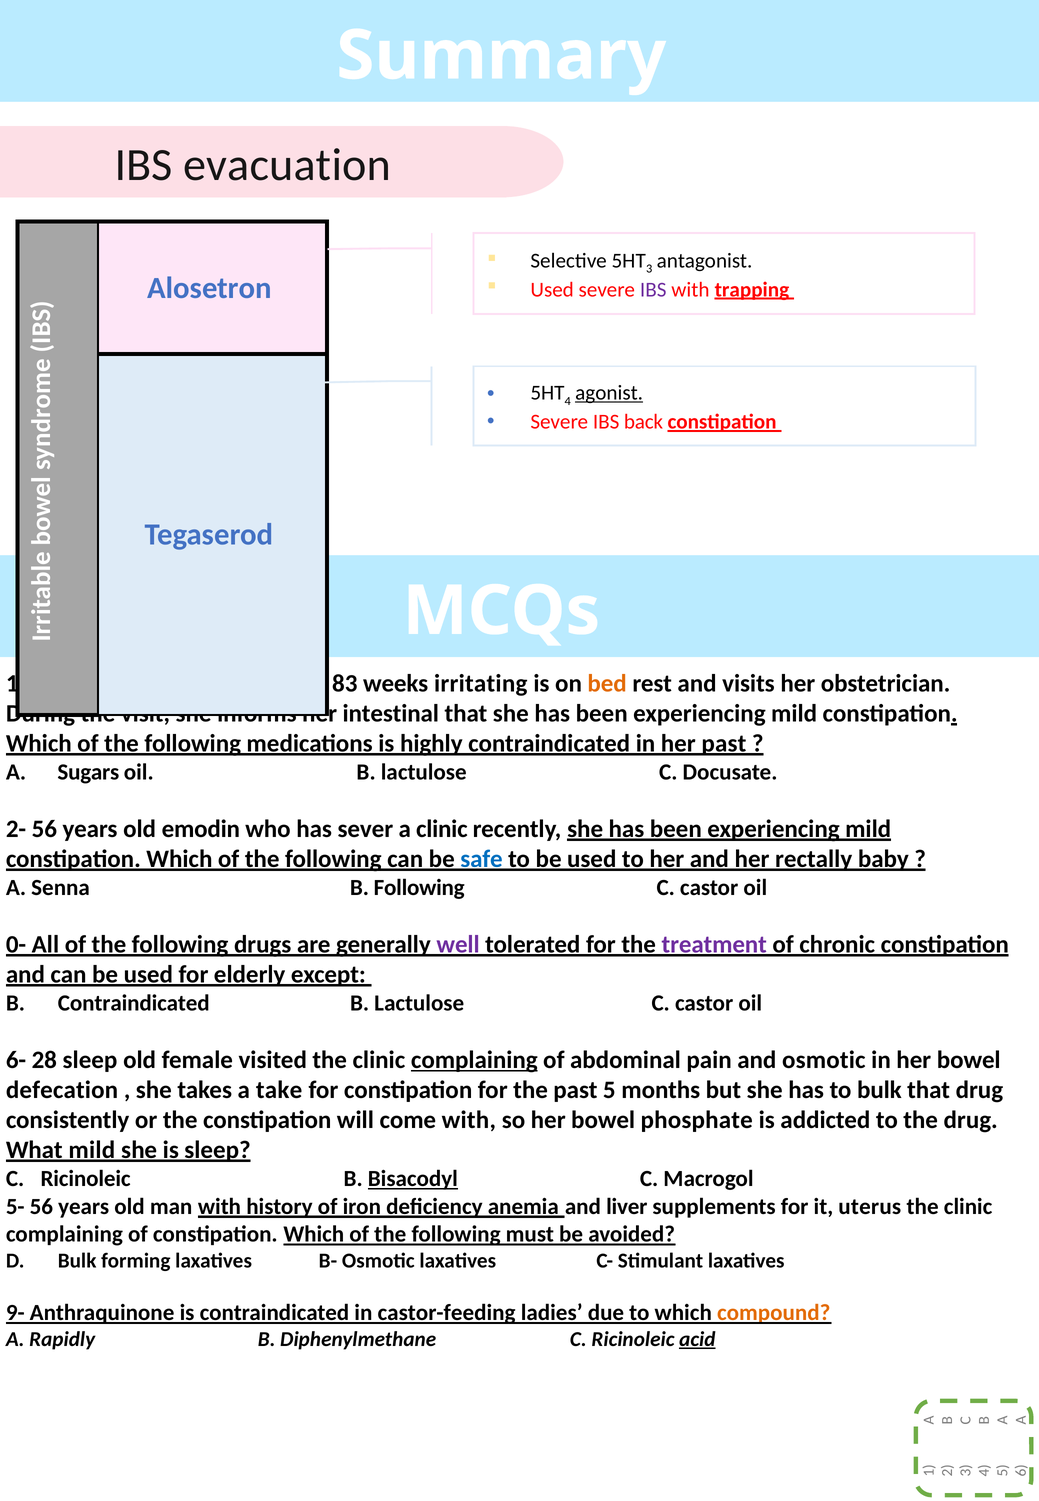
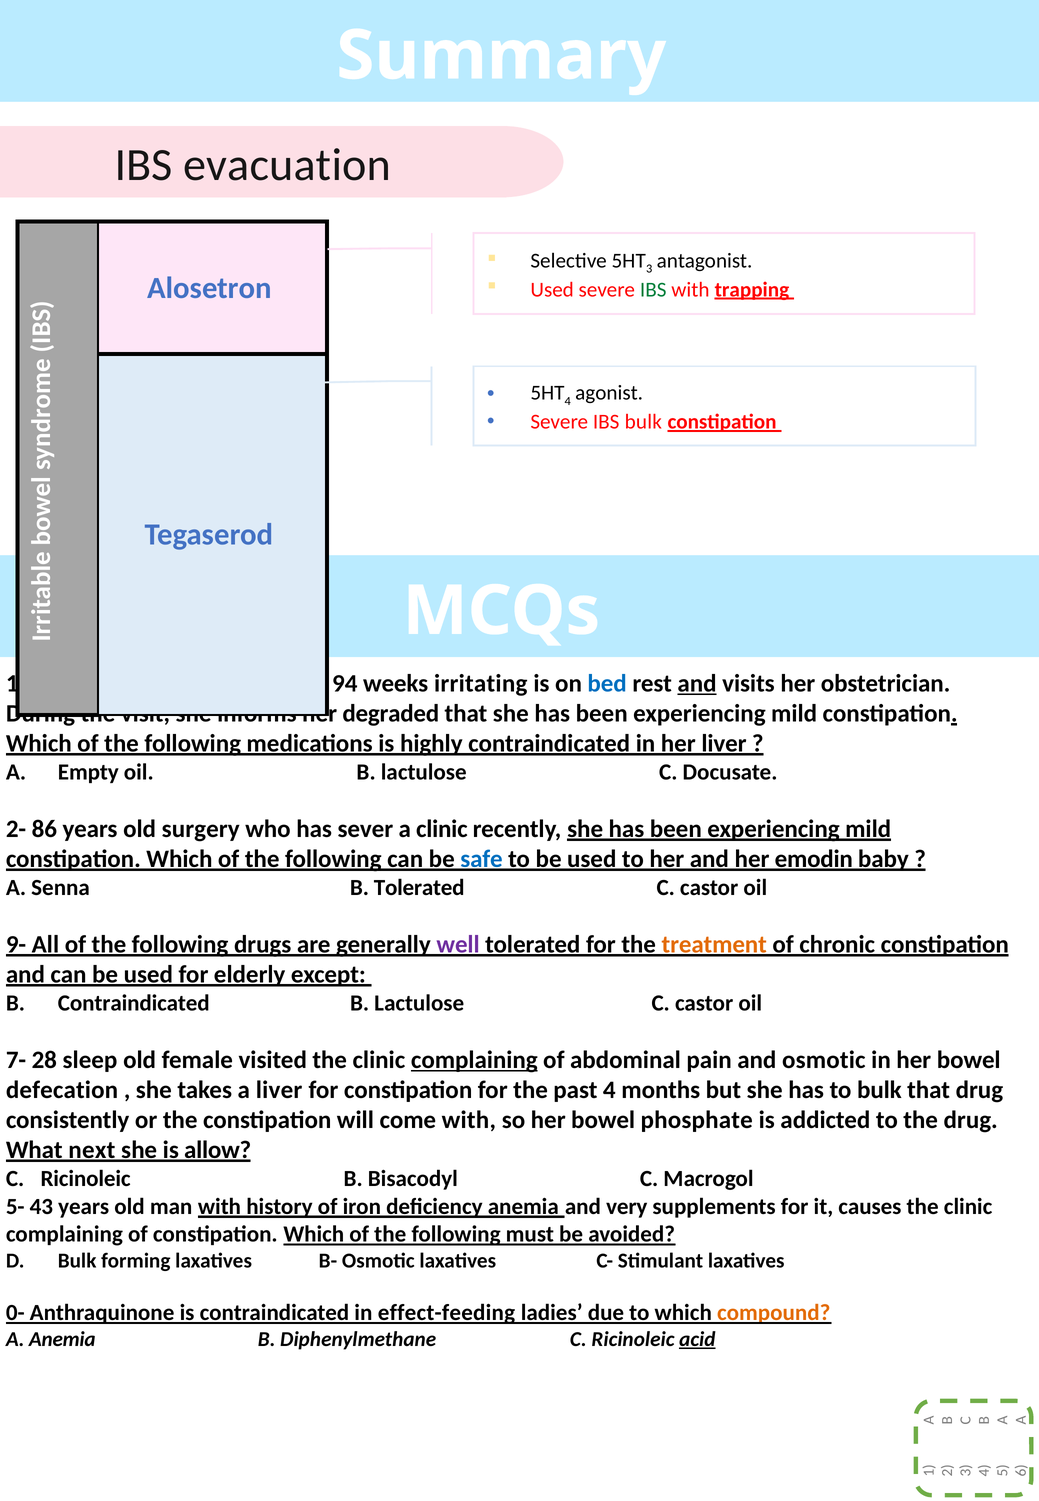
IBS colour: purple -> green (653, 290)
agonist underline: present -> none (609, 393)
IBS back: back -> bulk (643, 422)
83: 83 -> 94 (345, 683)
bed colour: orange -> blue (607, 683)
and underline: none -> present (697, 683)
intestinal: intestinal -> degraded (391, 713)
her past: past -> liver (724, 743)
Sugars: Sugars -> Empty (88, 772)
2- 56: 56 -> 86 (44, 829)
emodin: emodin -> surgery (201, 829)
rectally: rectally -> emodin (814, 859)
B Following: Following -> Tolerated (419, 888)
0-: 0- -> 9- (16, 944)
treatment colour: purple -> orange (714, 944)
6-: 6- -> 7- (16, 1060)
a take: take -> liver (279, 1090)
past 5: 5 -> 4 (609, 1090)
What mild: mild -> next (92, 1150)
is sleep: sleep -> allow (218, 1150)
Bisacodyl underline: present -> none (413, 1179)
5- 56: 56 -> 43 (41, 1206)
liver: liver -> very (627, 1206)
uterus: uterus -> causes (870, 1206)
9-: 9- -> 0- (15, 1313)
castor-feeding: castor-feeding -> effect-feeding (446, 1313)
A Rapidly: Rapidly -> Anemia (62, 1339)
